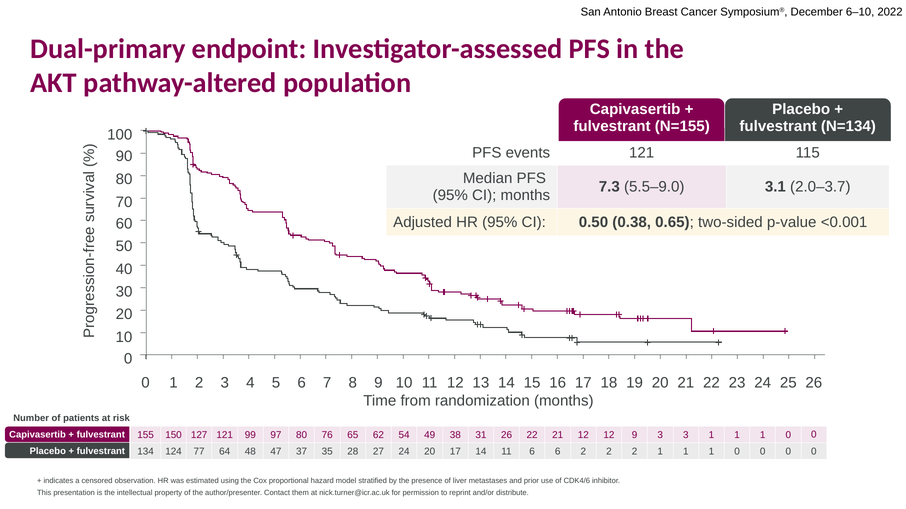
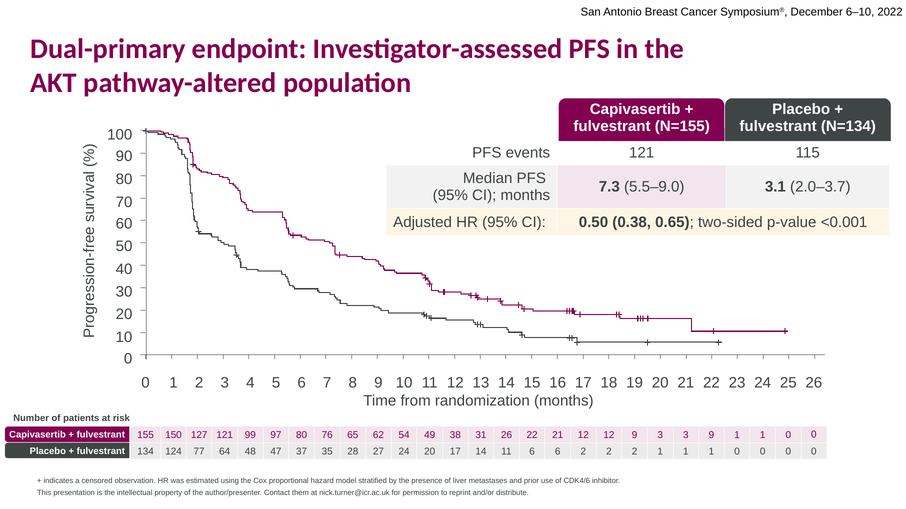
3 1: 1 -> 9 (711, 435)
